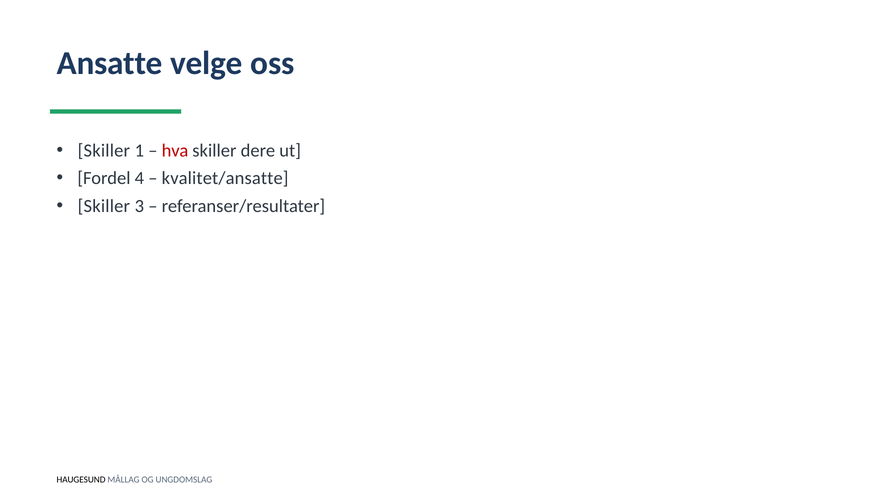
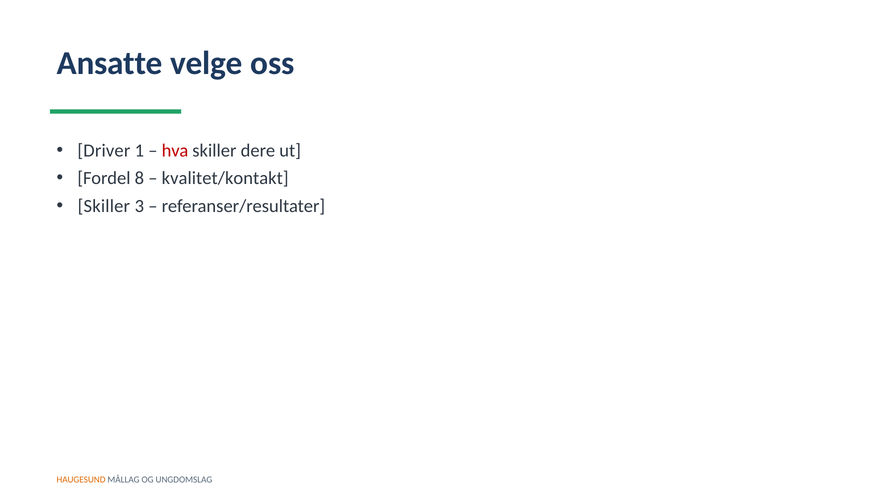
Skiller: Skiller -> Driver (104, 151)
4: 4 -> 8 (139, 178)
kvalitet/ansatte: kvalitet/ansatte -> kvalitet/kontakt (225, 178)
HAUGESUND colour: black -> orange (81, 480)
